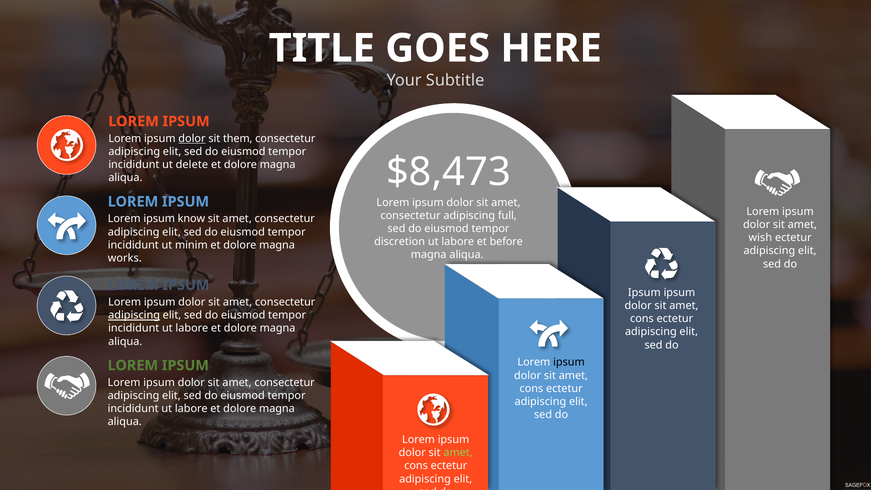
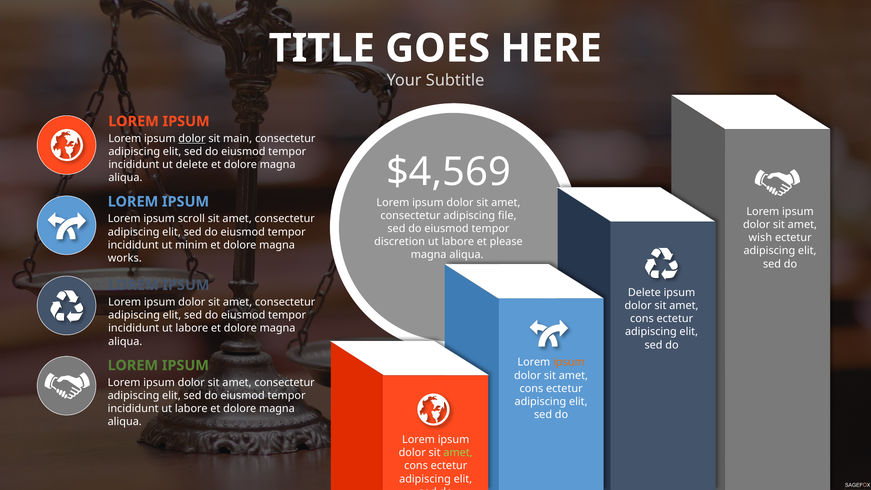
them: them -> main (238, 139)
$8,473: $8,473 -> $4,569 (449, 172)
full: full -> file (507, 216)
know: know -> scroll (191, 219)
before: before -> please (506, 242)
Ipsum: Ipsum -> Delete (644, 293)
adipiscing underline: present -> none (134, 315)
ipsum colour: black -> orange (569, 362)
